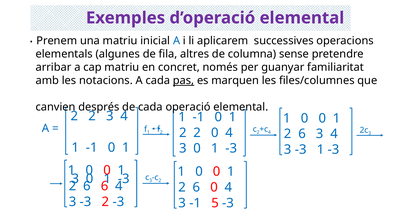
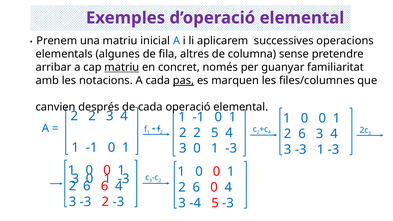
matriu underline: none -> present (122, 67)
2 0: 0 -> 5 (215, 133)
3 -1: -1 -> -4 (195, 203)
